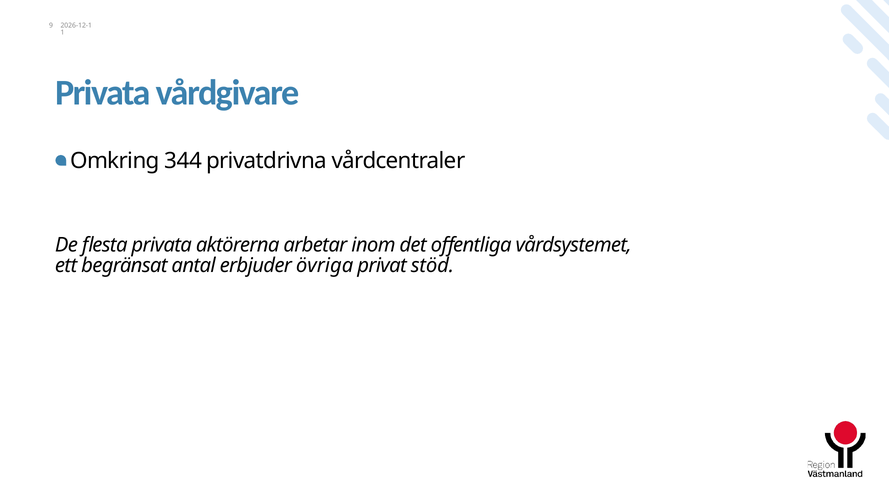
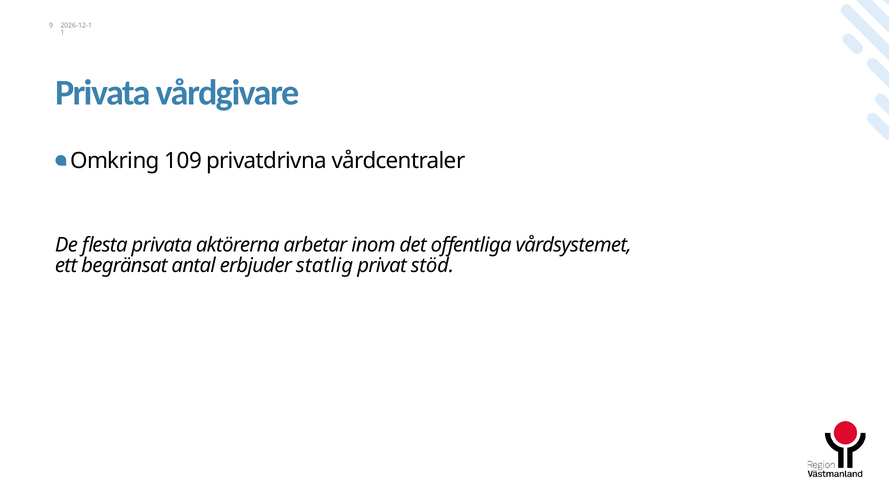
344: 344 -> 109 (183, 161)
övriga: övriga -> statlig (325, 265)
